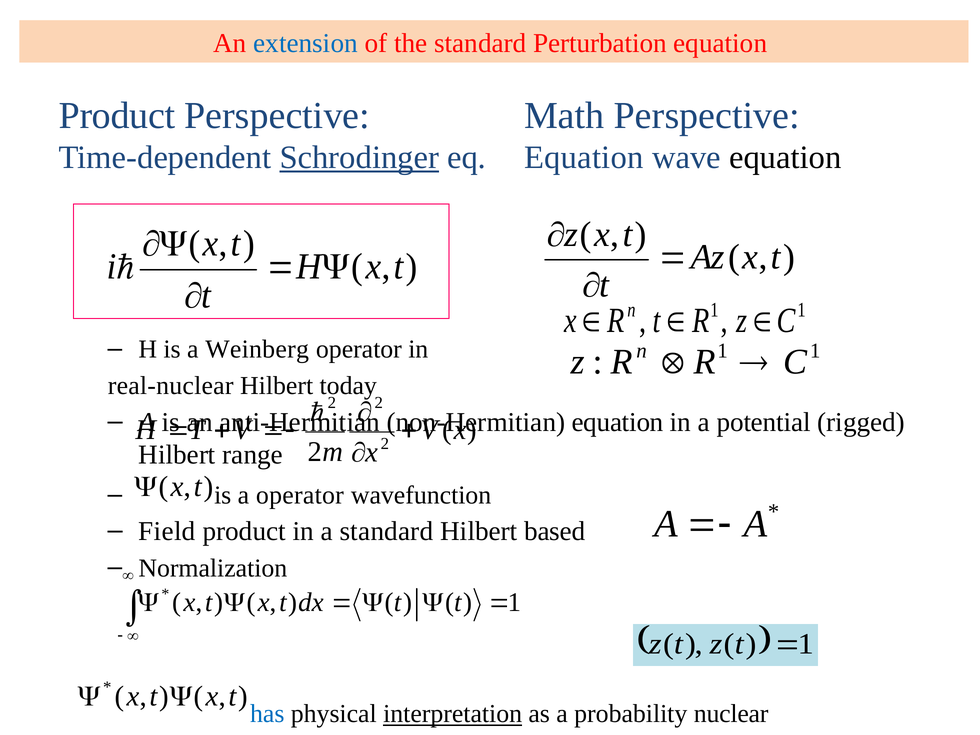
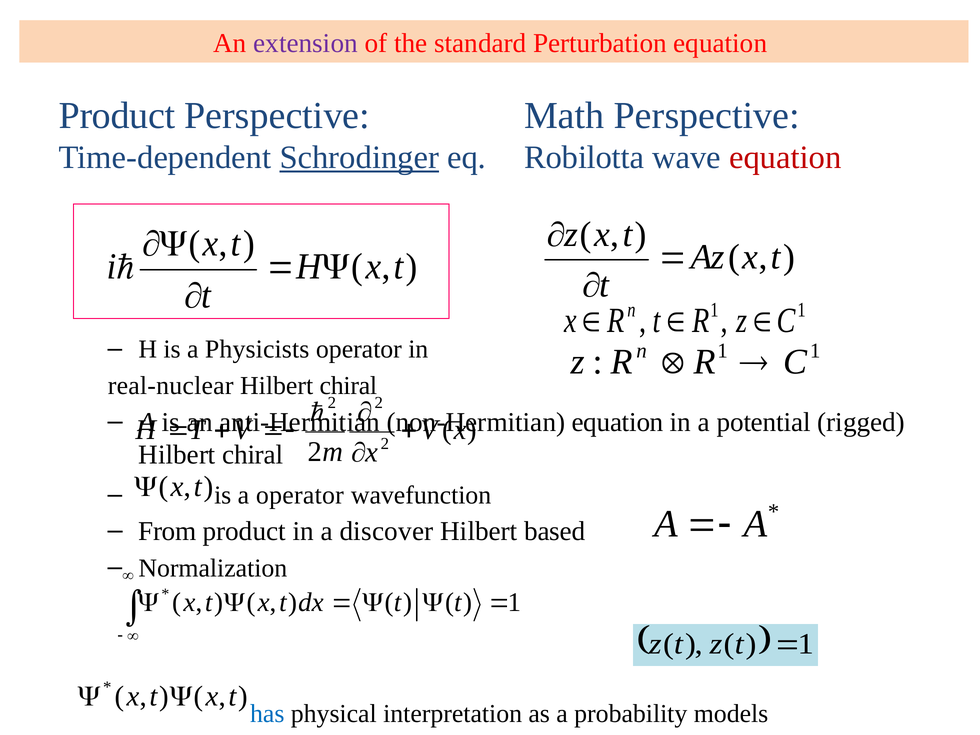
extension colour: blue -> purple (306, 43)
Equation: Equation -> Robilotta (584, 158)
equation colour: black -> red (785, 158)
Weinberg: Weinberg -> Physicists (257, 349)
today: today -> chiral (348, 386)
range: range -> chiral (253, 455)
Field: Field -> From (167, 531)
a standard: standard -> discover (387, 531)
interpretation underline: present -> none (453, 714)
nuclear: nuclear -> models (731, 714)
